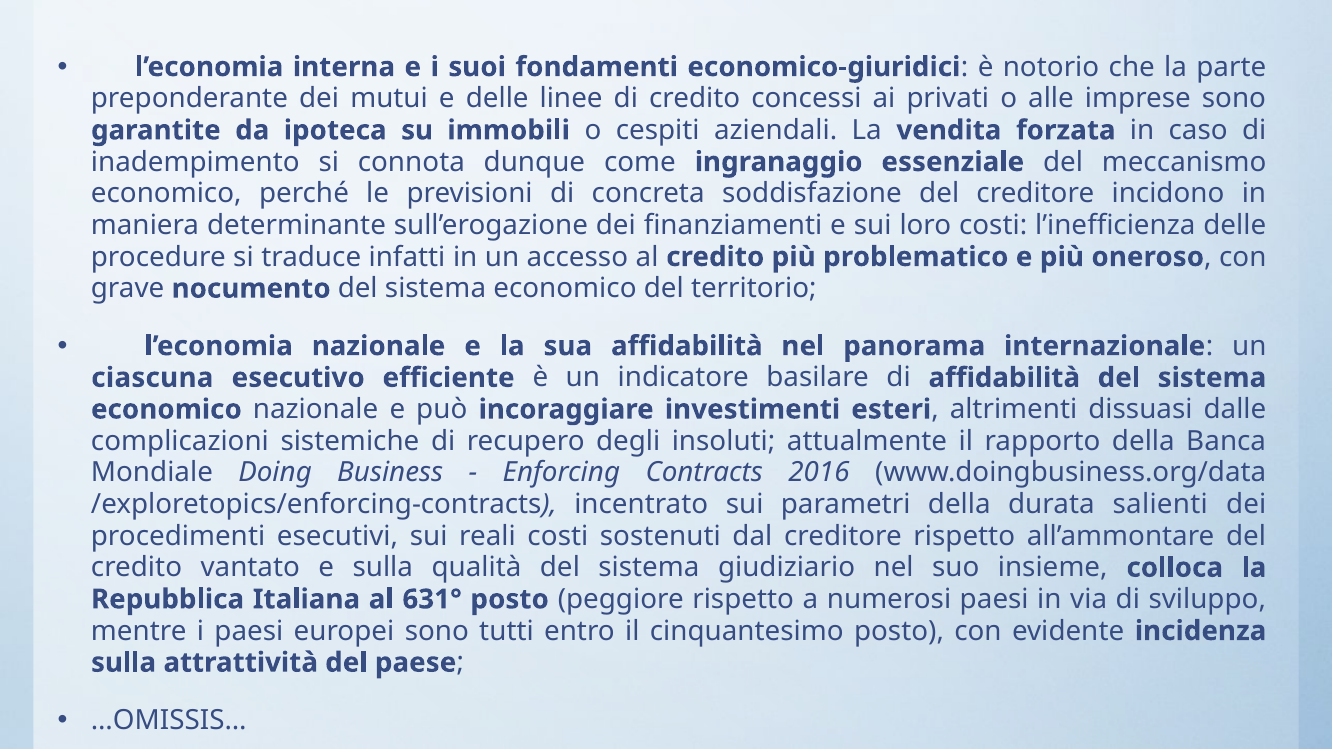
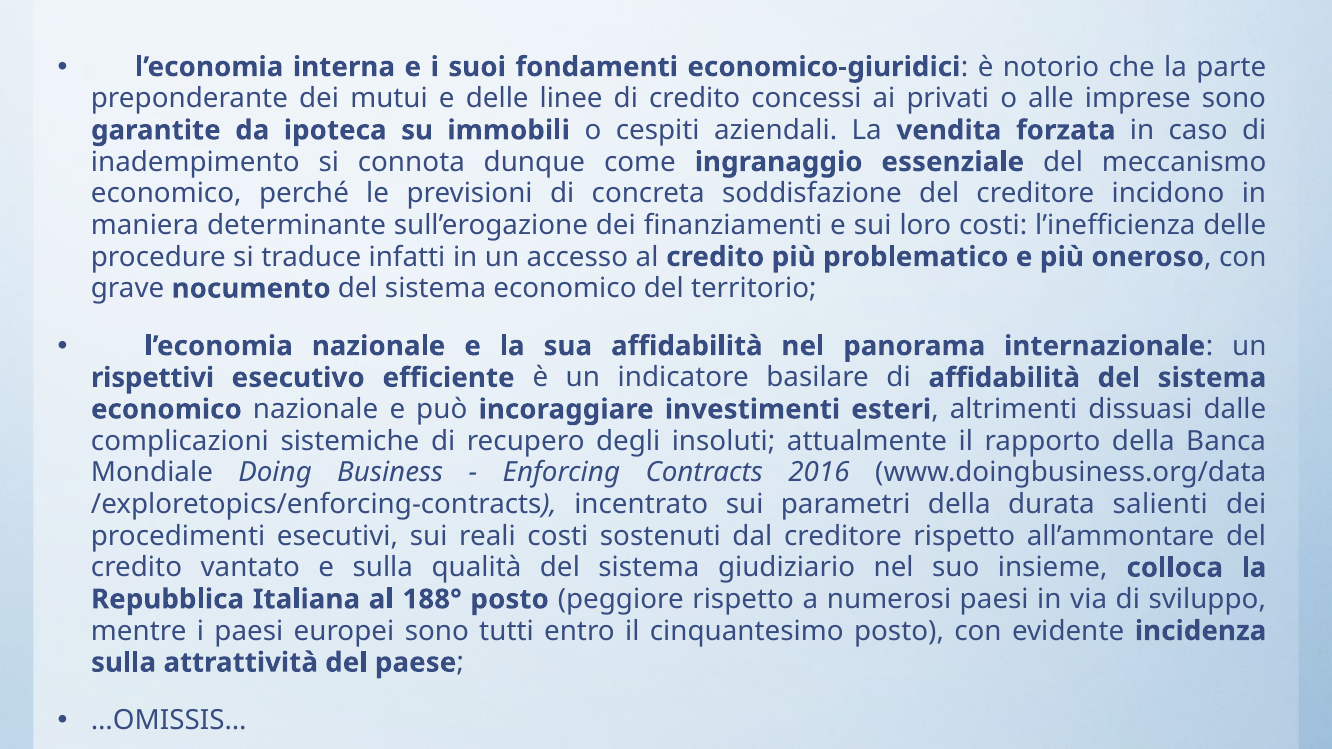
ciascuna: ciascuna -> rispettivi (153, 378)
631°: 631° -> 188° (432, 600)
